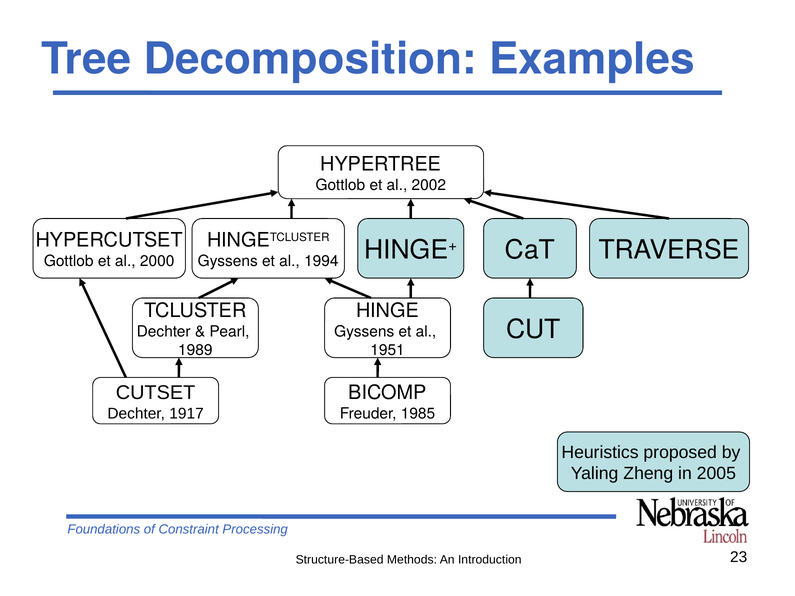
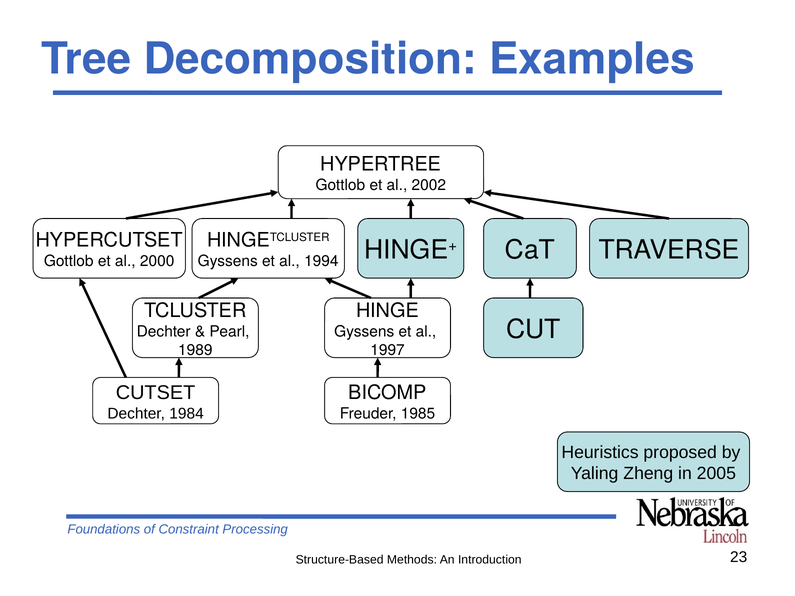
1951: 1951 -> 1997 (388, 350)
1917: 1917 -> 1984 (187, 414)
